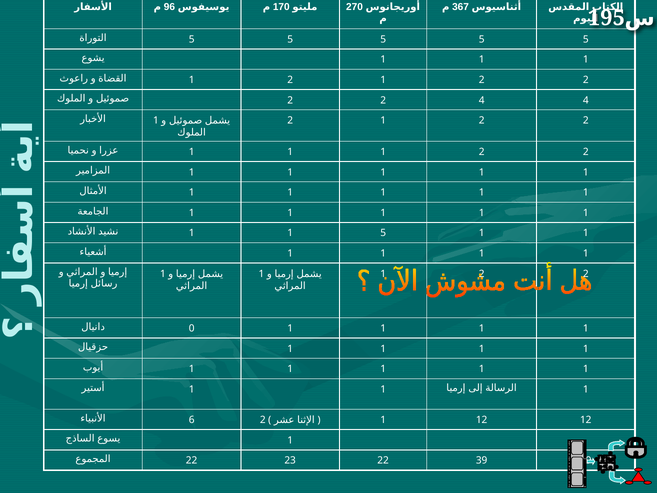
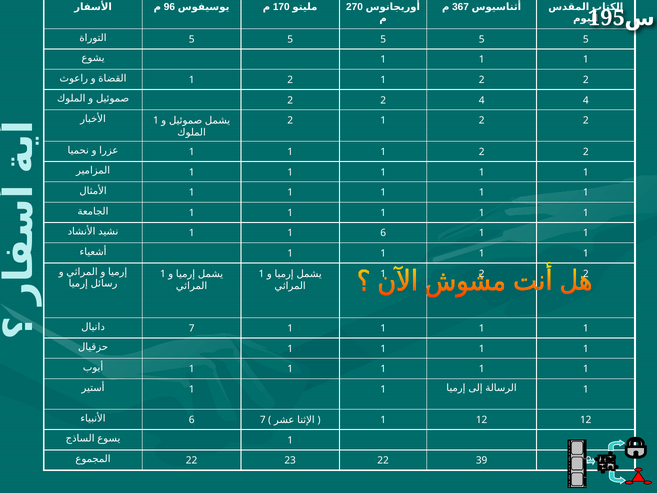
1 5: 5 -> 6 (383, 233)
0: 0 -> 7 (192, 328)
6 2: 2 -> 7 (263, 420)
